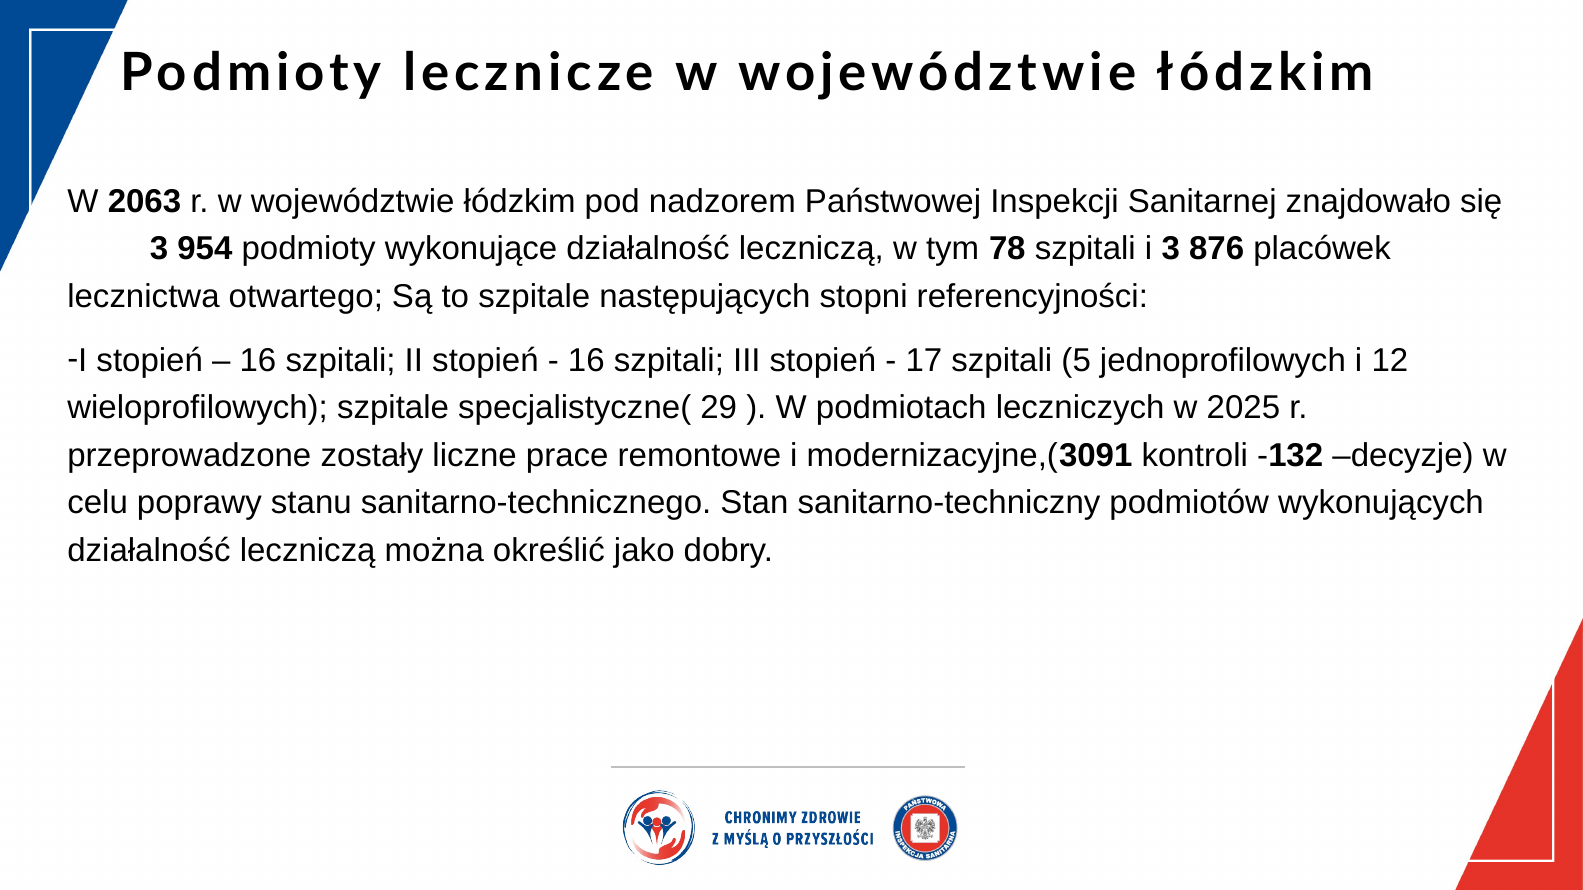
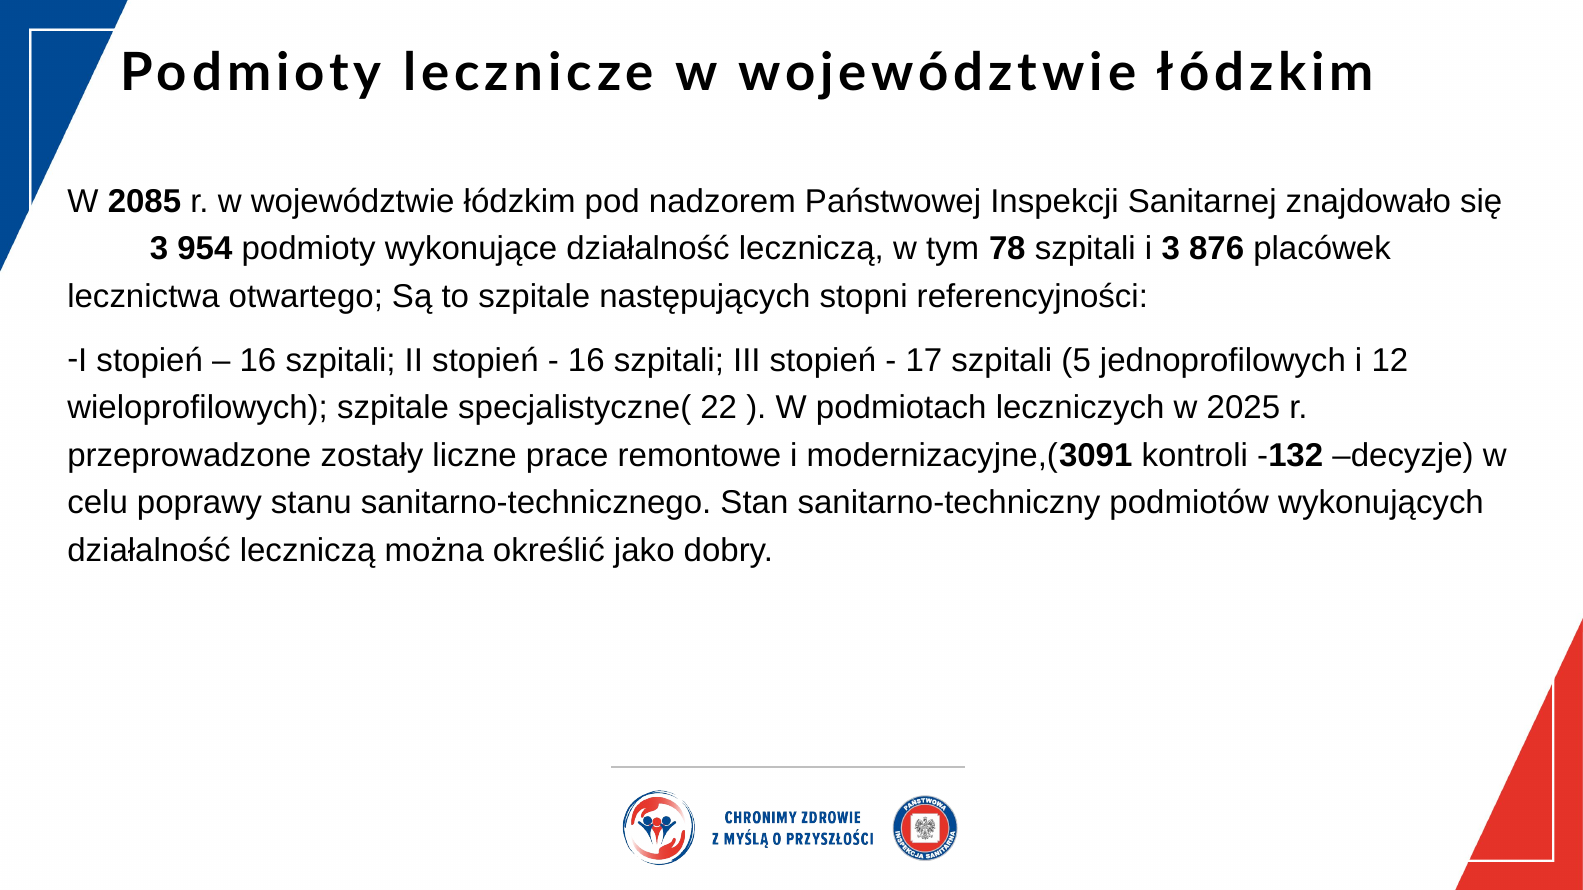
2063: 2063 -> 2085 (144, 201)
29: 29 -> 22 (719, 408)
